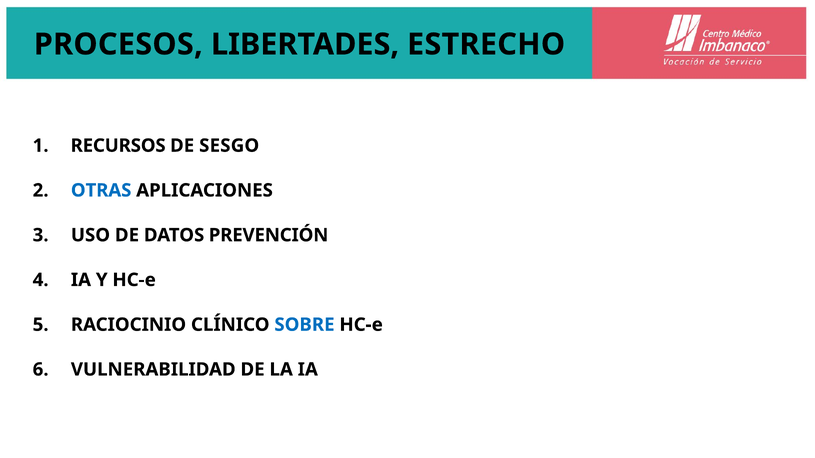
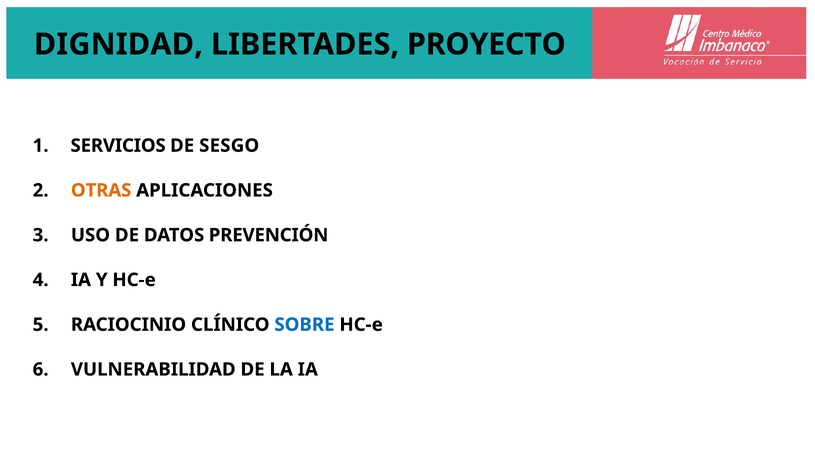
PROCESOS: PROCESOS -> DIGNIDAD (118, 44)
ESTRECHO: ESTRECHO -> PROYECTO (486, 44)
RECURSOS: RECURSOS -> SERVICIOS (118, 146)
OTRAS colour: blue -> orange (101, 191)
